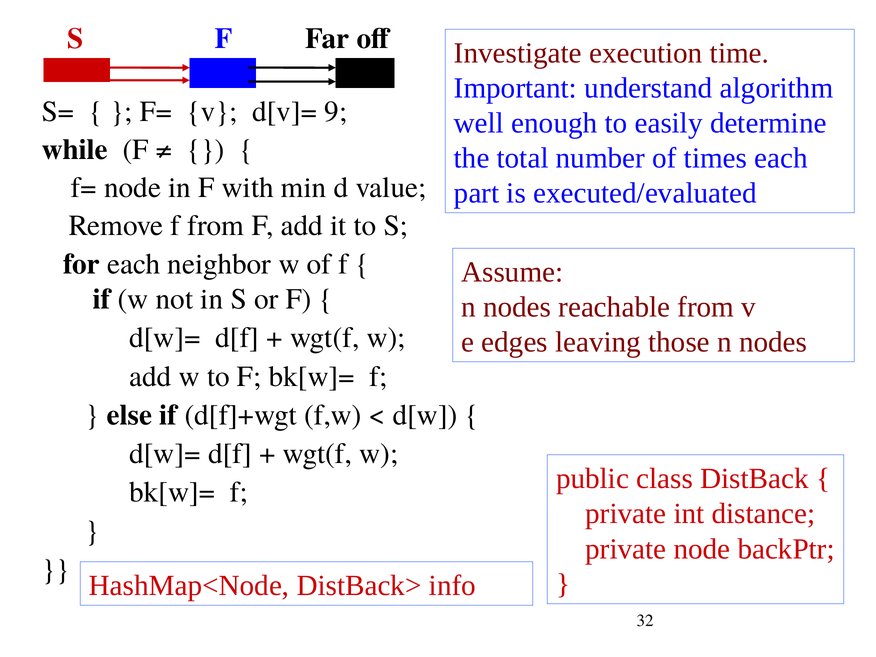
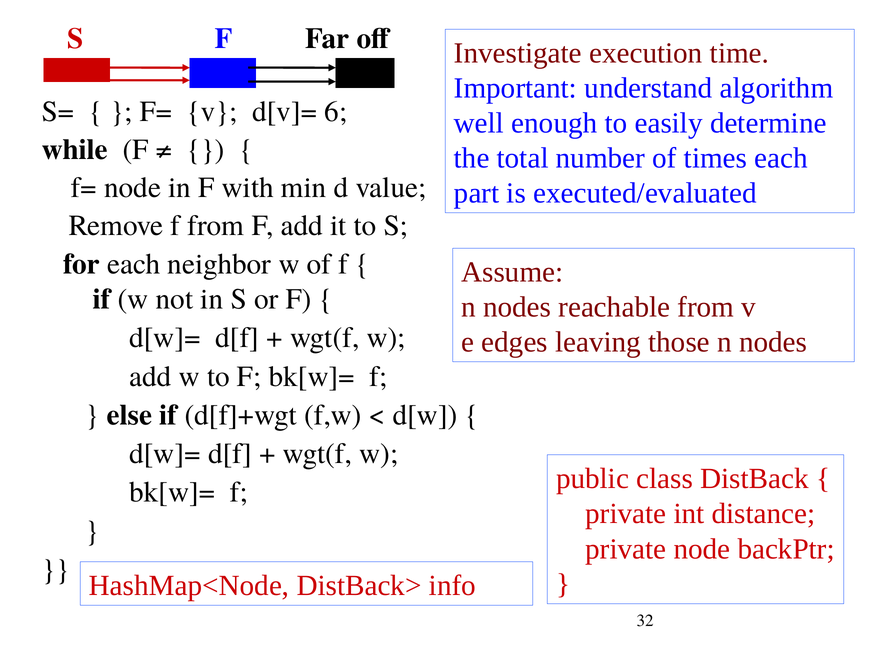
9: 9 -> 6 (336, 111)
